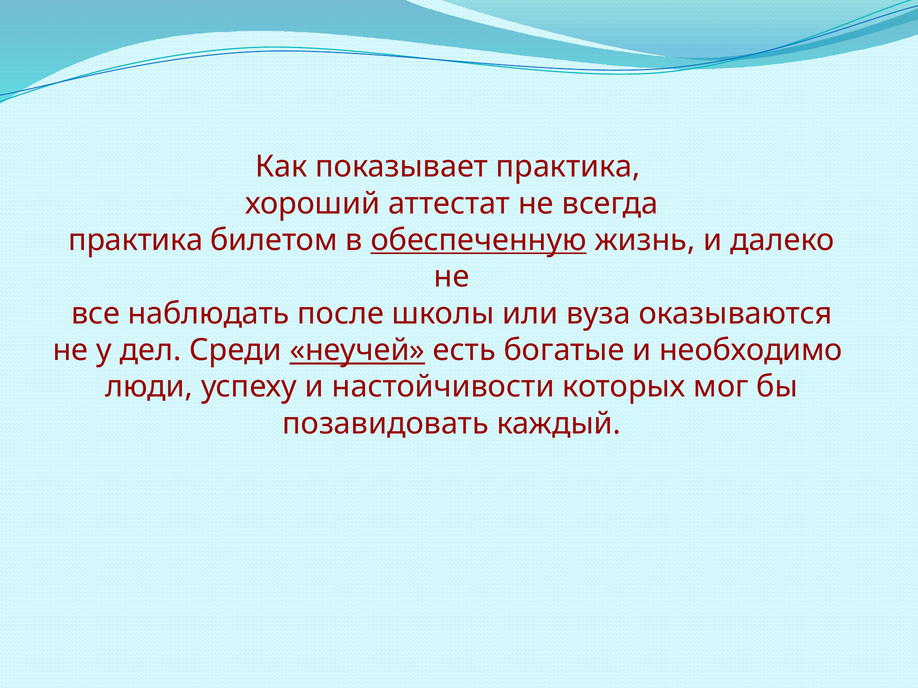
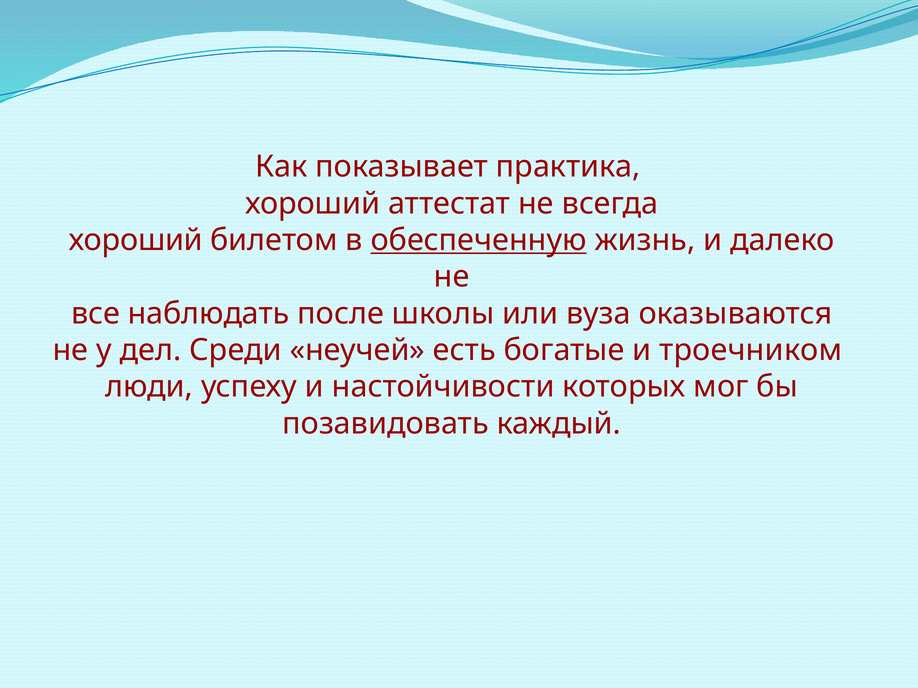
практика: практика -> хороший (136, 240)
неучей underline: present -> none (357, 350)
необходимо: необходимо -> троечником (751, 350)
